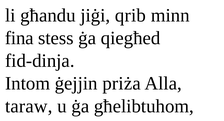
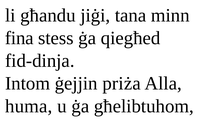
qrib: qrib -> tana (131, 15)
taraw: taraw -> huma (29, 106)
